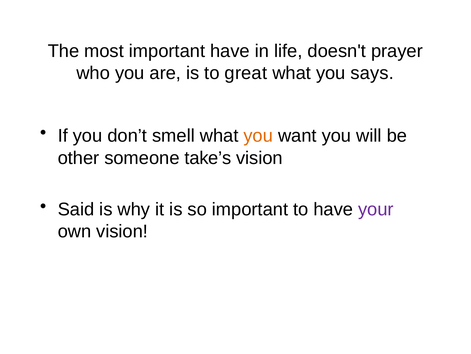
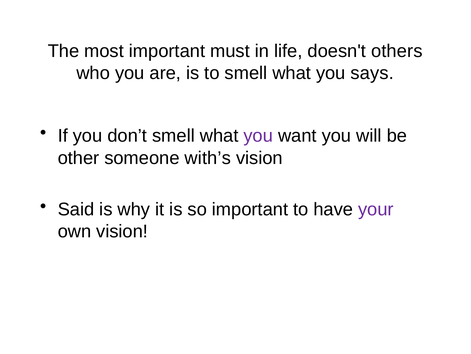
important have: have -> must (230, 51)
prayer: prayer -> others (397, 51)
to great: great -> smell (246, 73)
you colour: orange -> purple (258, 136)
take’s: take’s -> with’s (208, 158)
